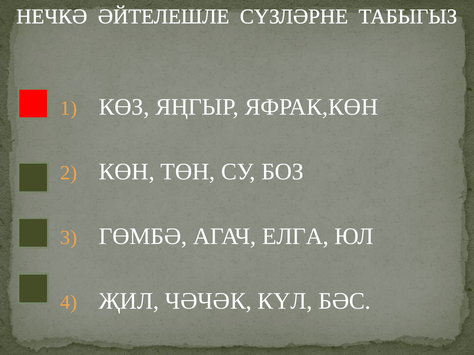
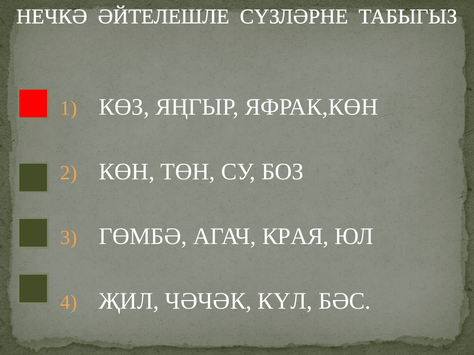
ЕЛГА: ЕЛГА -> КРАЯ (295, 237)
